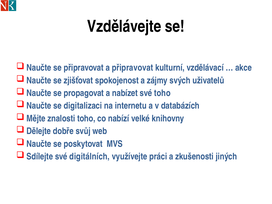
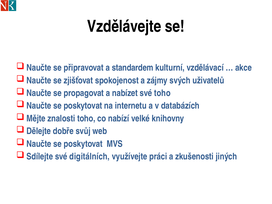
a připravovat: připravovat -> standardem (133, 68)
digitalizaci: digitalizaci -> poskytovat (83, 106)
